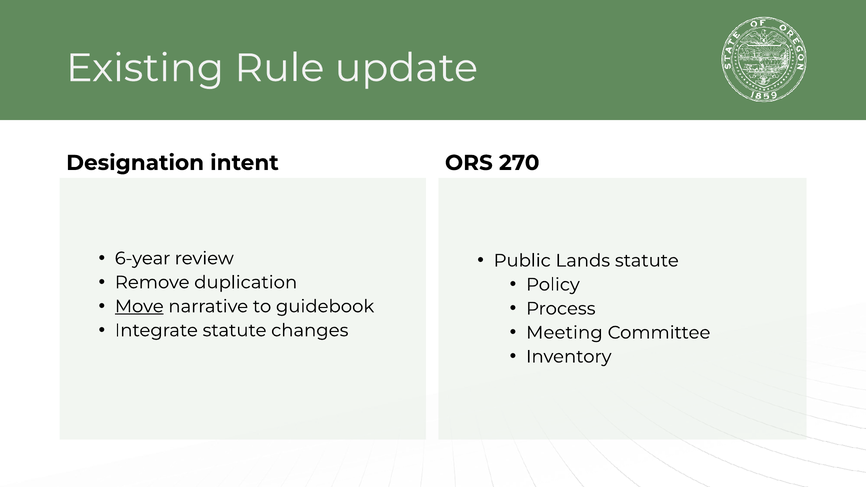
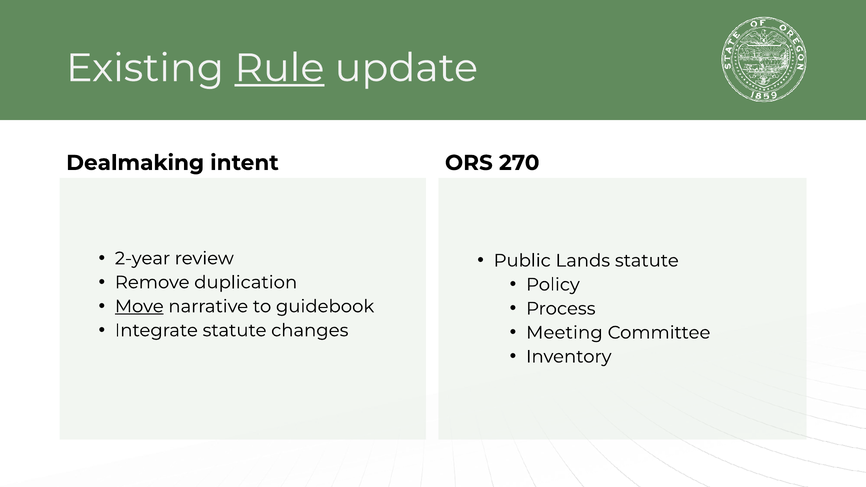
Rule underline: none -> present (279, 68)
Designation: Designation -> Dealmaking (135, 163)
6-year: 6-year -> 2-year (142, 258)
